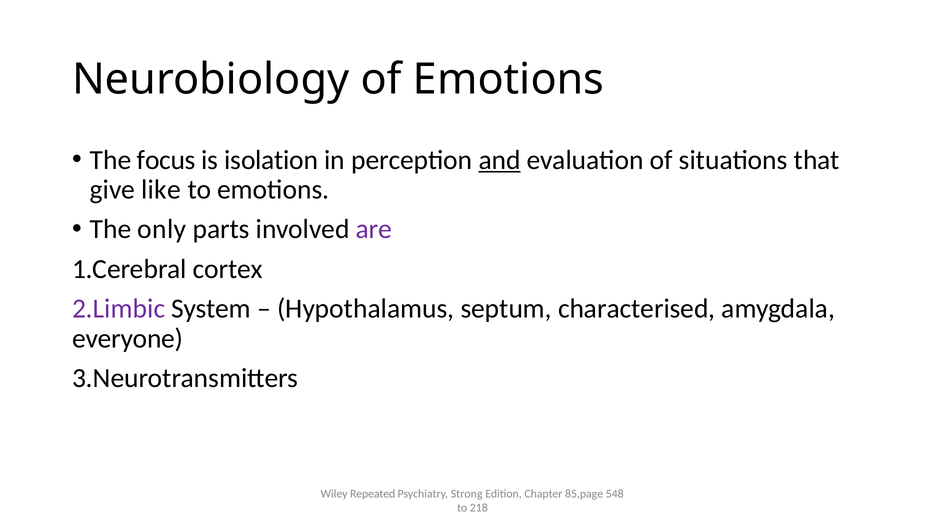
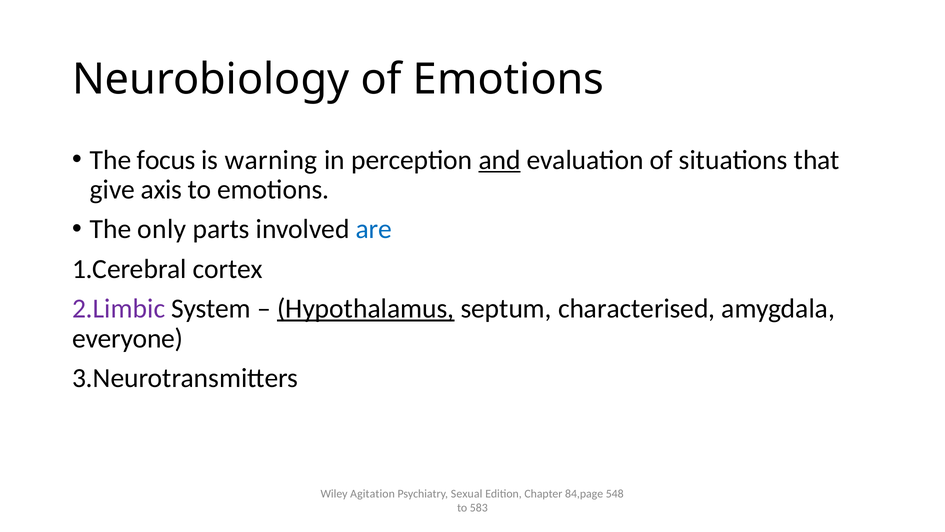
isolation: isolation -> warning (271, 160)
like: like -> axis (161, 190)
are colour: purple -> blue (374, 229)
Hypothalamus underline: none -> present (366, 308)
Repeated: Repeated -> Agitation (373, 493)
Strong: Strong -> Sexual (467, 493)
85,page: 85,page -> 84,page (584, 493)
218: 218 -> 583 (479, 508)
